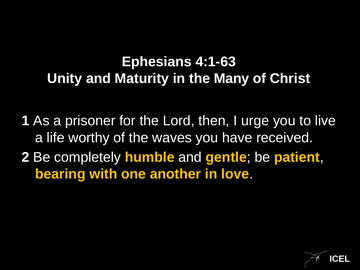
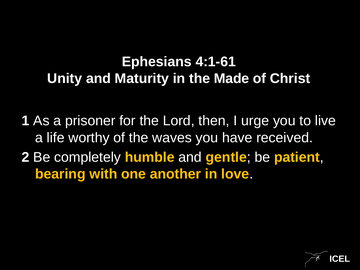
4:1-63: 4:1-63 -> 4:1-61 (216, 62)
Many: Many -> Made (232, 79)
